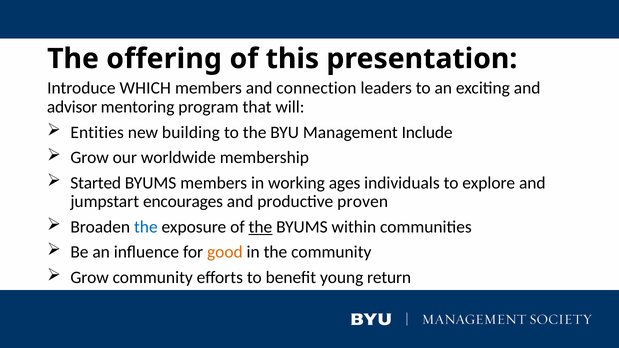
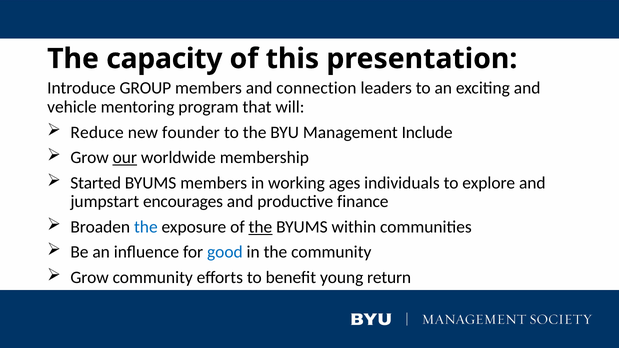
offering: offering -> capacity (164, 59)
WHICH: WHICH -> GROUP (145, 88)
advisor: advisor -> vehicle (72, 107)
Entities: Entities -> Reduce (97, 132)
building: building -> founder (191, 132)
our underline: none -> present (125, 158)
proven: proven -> finance (363, 202)
good colour: orange -> blue (225, 252)
